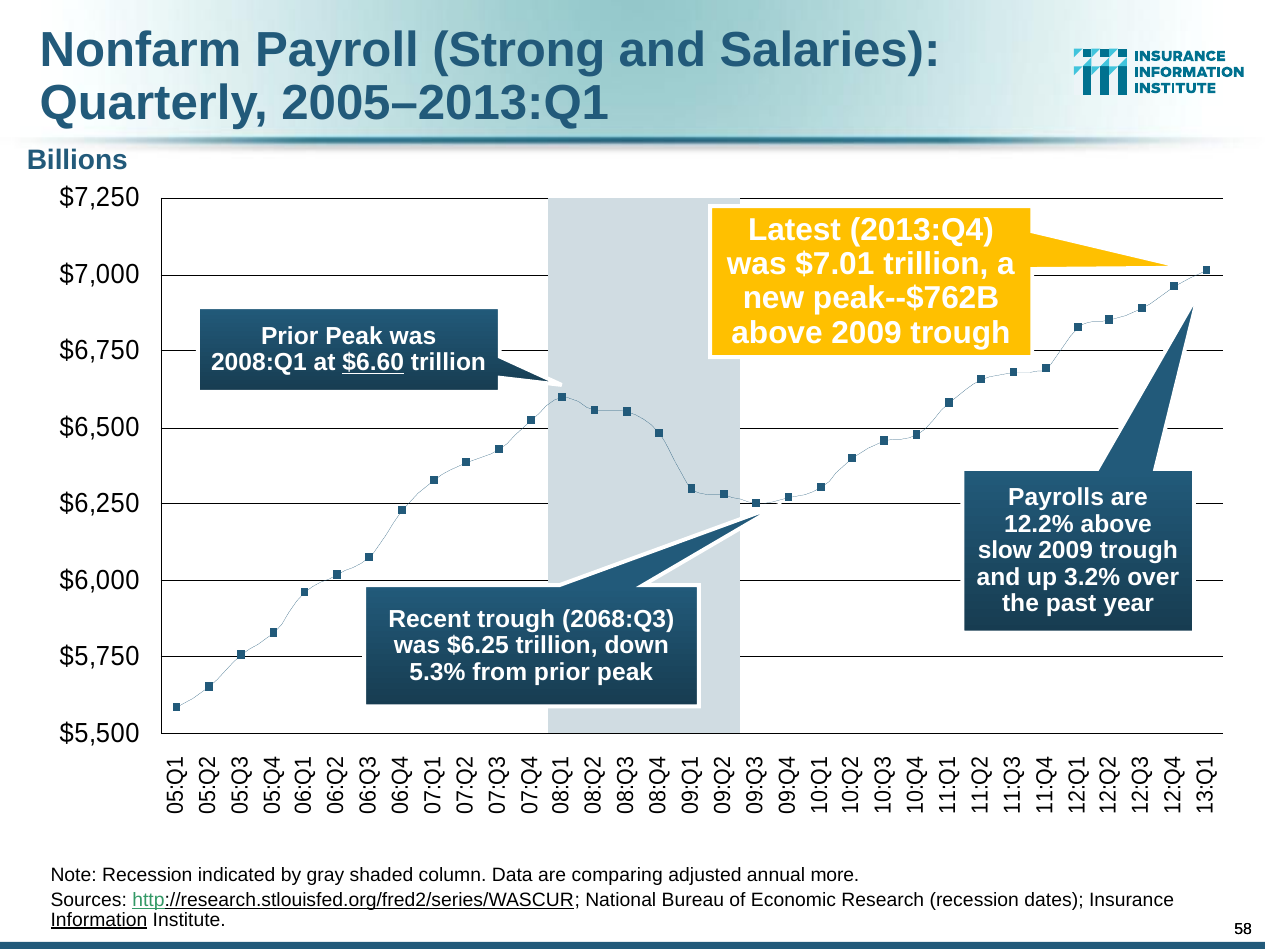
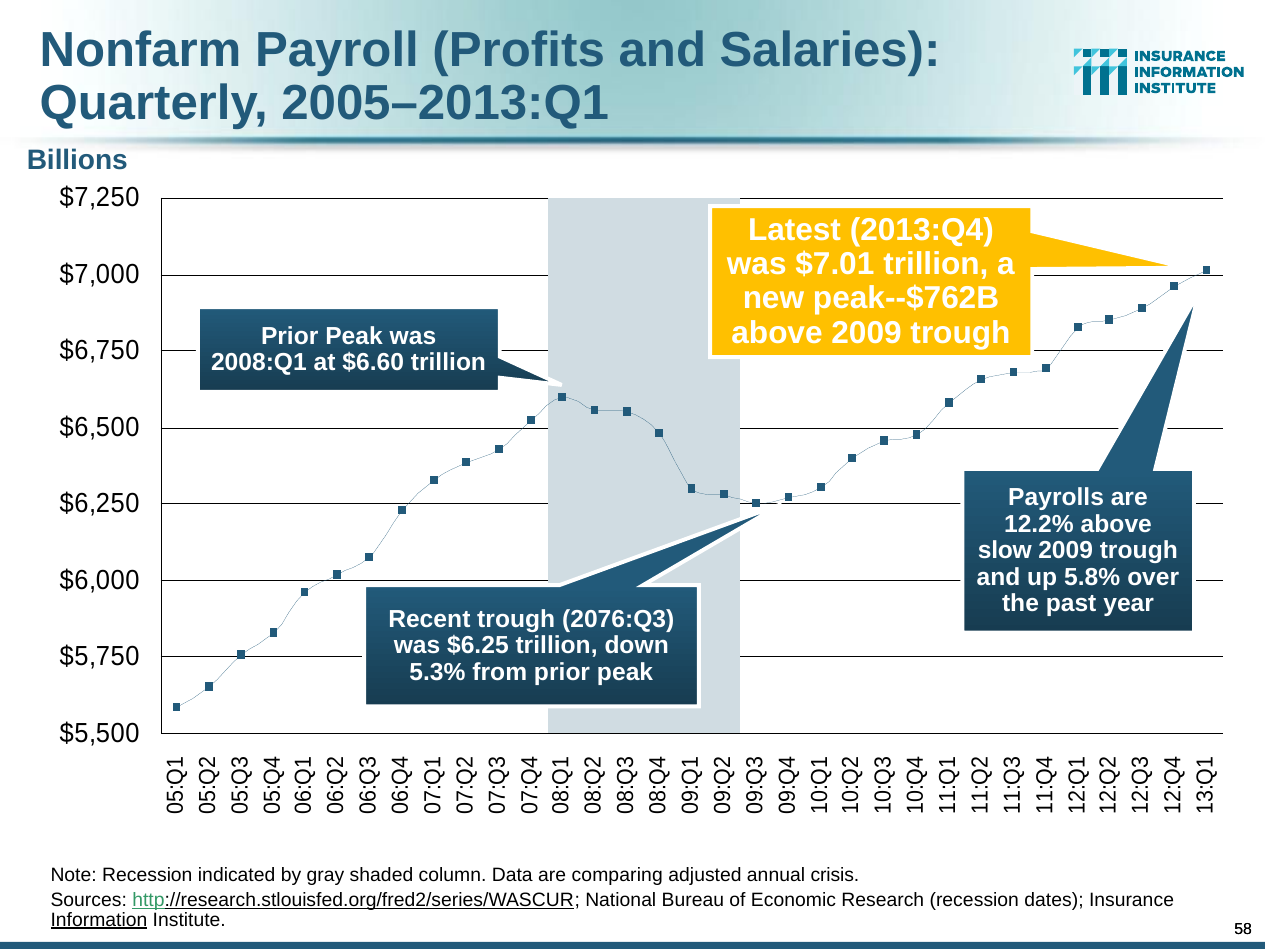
Strong: Strong -> Profits (519, 50)
$6.60 underline: present -> none (373, 363)
3.2%: 3.2% -> 5.8% (1092, 577)
2068:Q3: 2068:Q3 -> 2076:Q3 (618, 619)
more: more -> crisis (835, 875)
